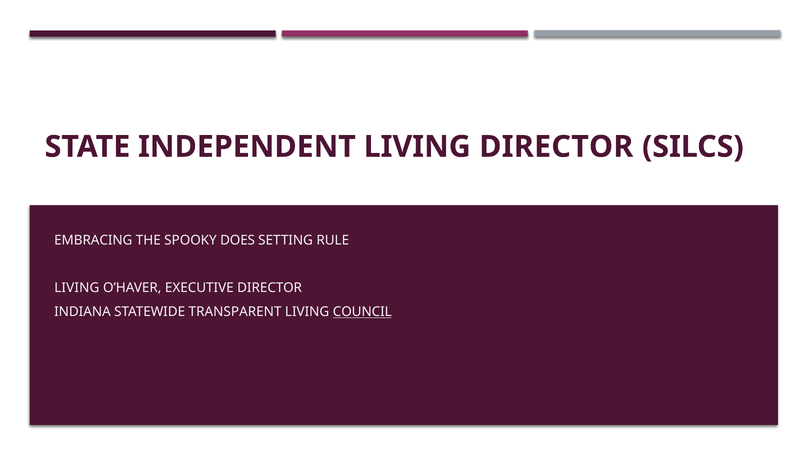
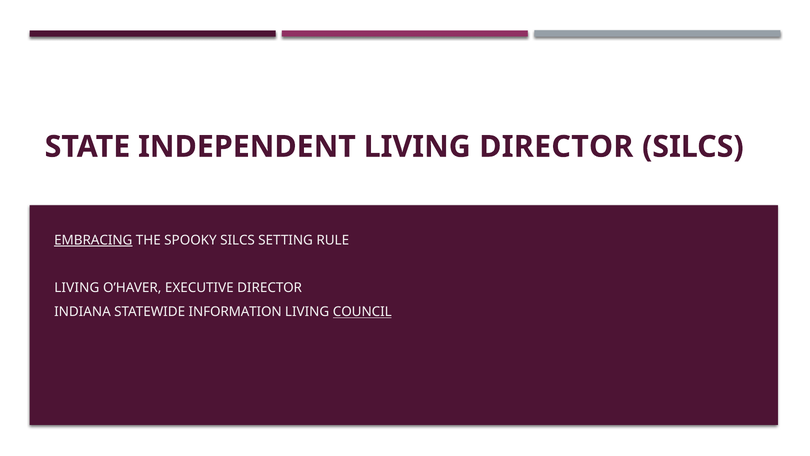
EMBRACING underline: none -> present (93, 240)
SPOOKY DOES: DOES -> SILCS (238, 240)
TRANSPARENT: TRANSPARENT -> INFORMATION (235, 312)
